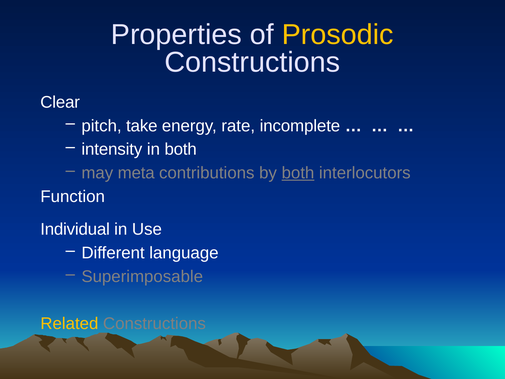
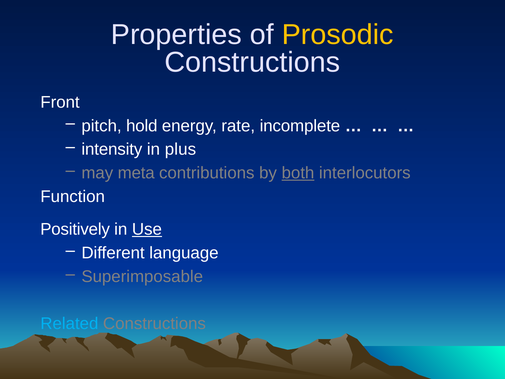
Clear: Clear -> Front (60, 102)
take: take -> hold (142, 126)
in both: both -> plus (180, 149)
Individual: Individual -> Positively (75, 229)
Use underline: none -> present (147, 229)
Related colour: yellow -> light blue (69, 323)
